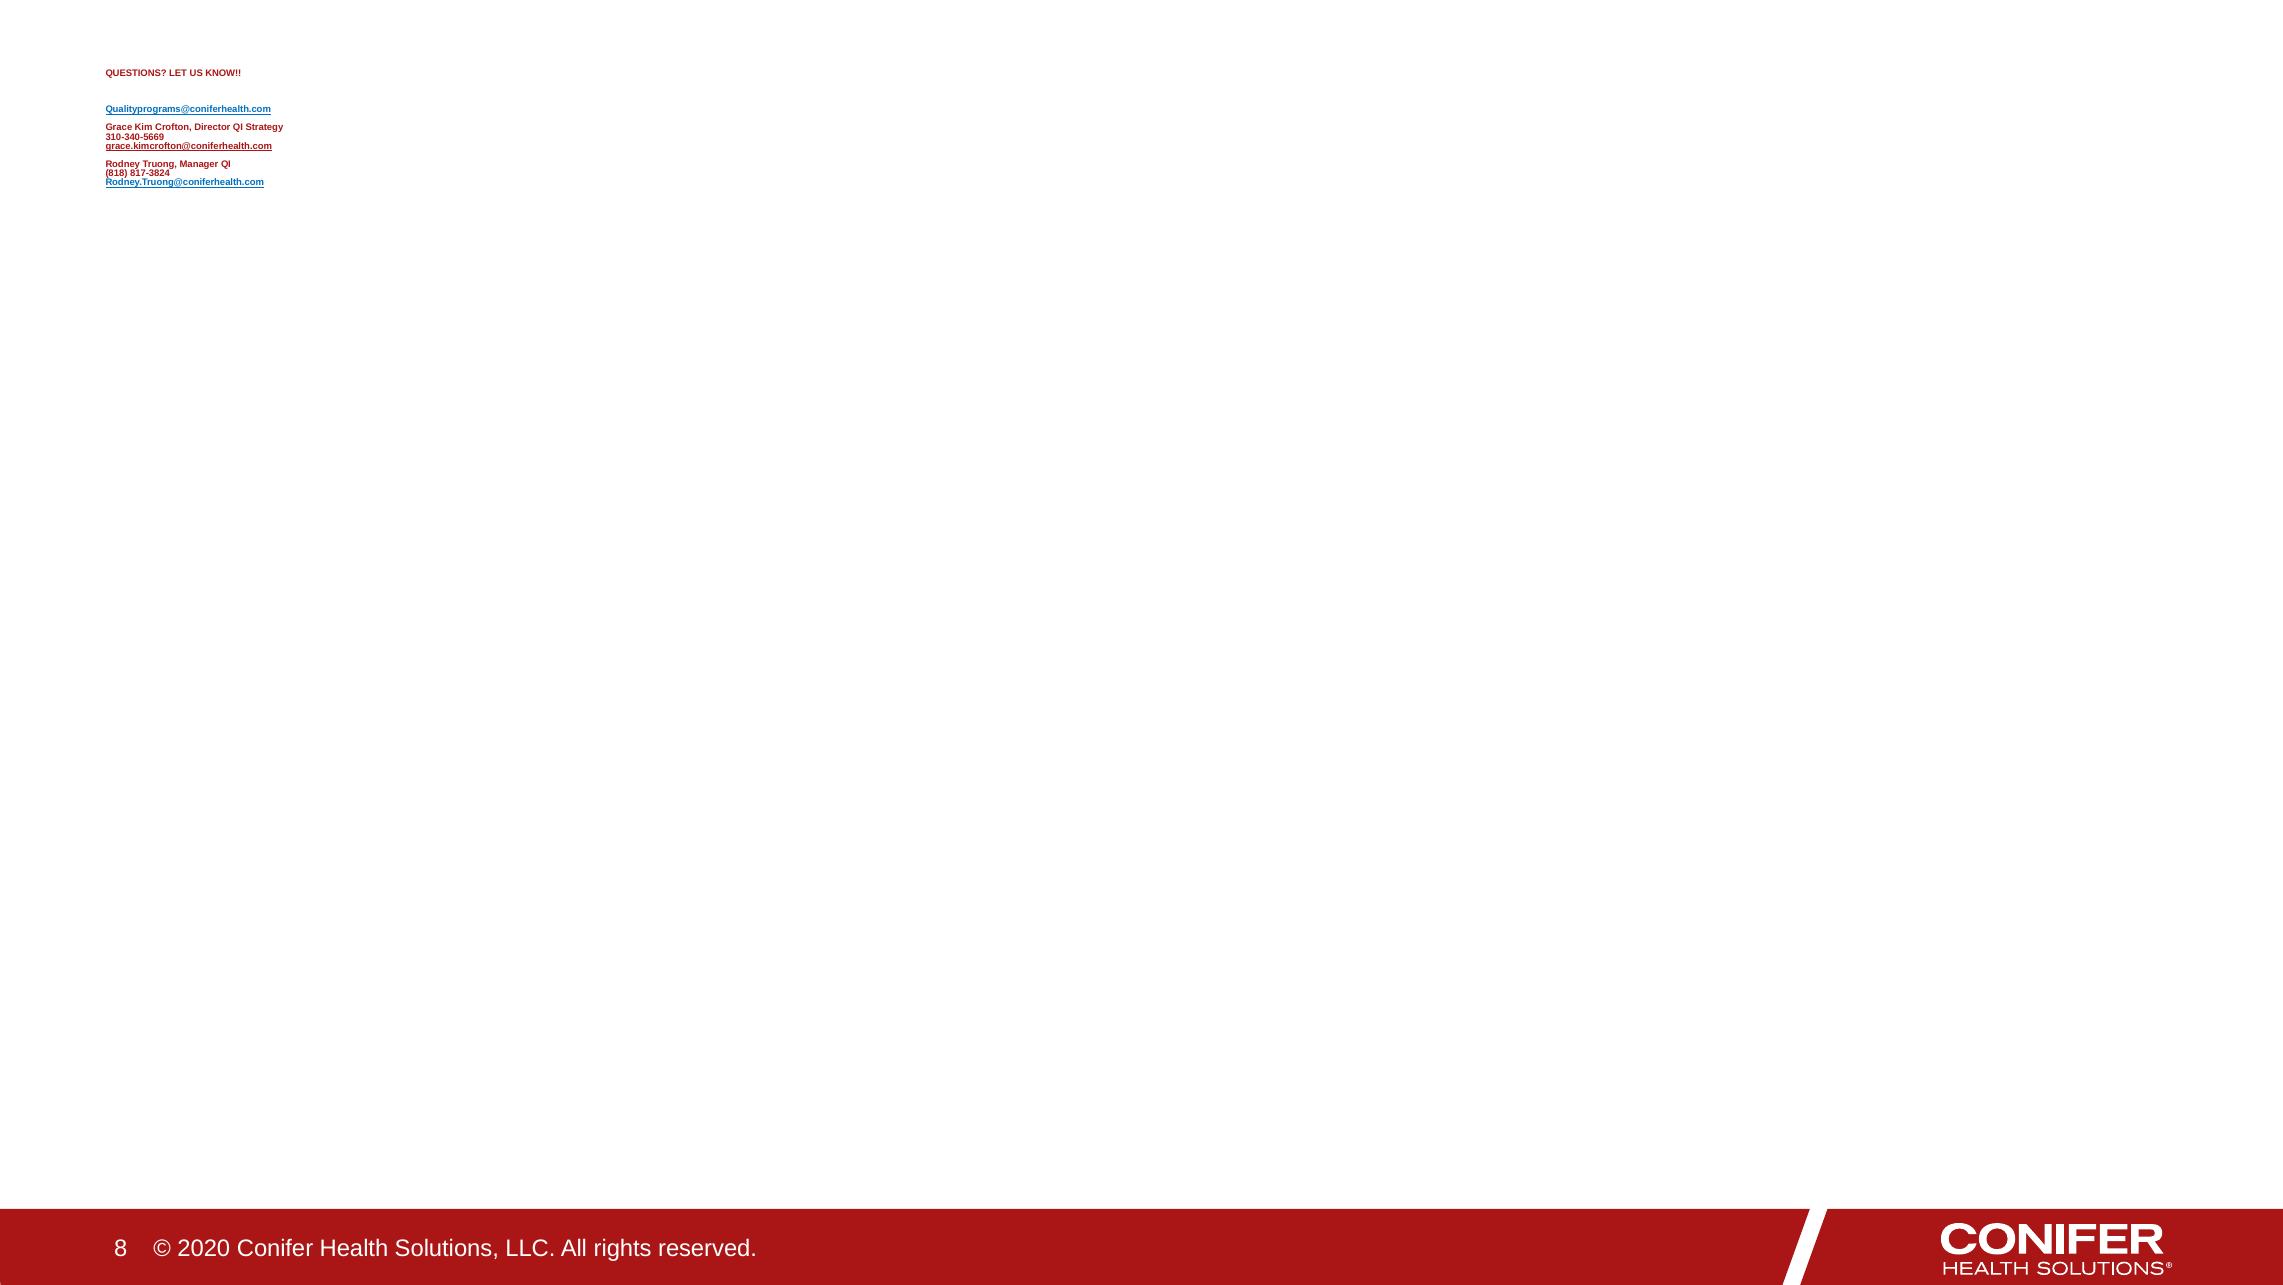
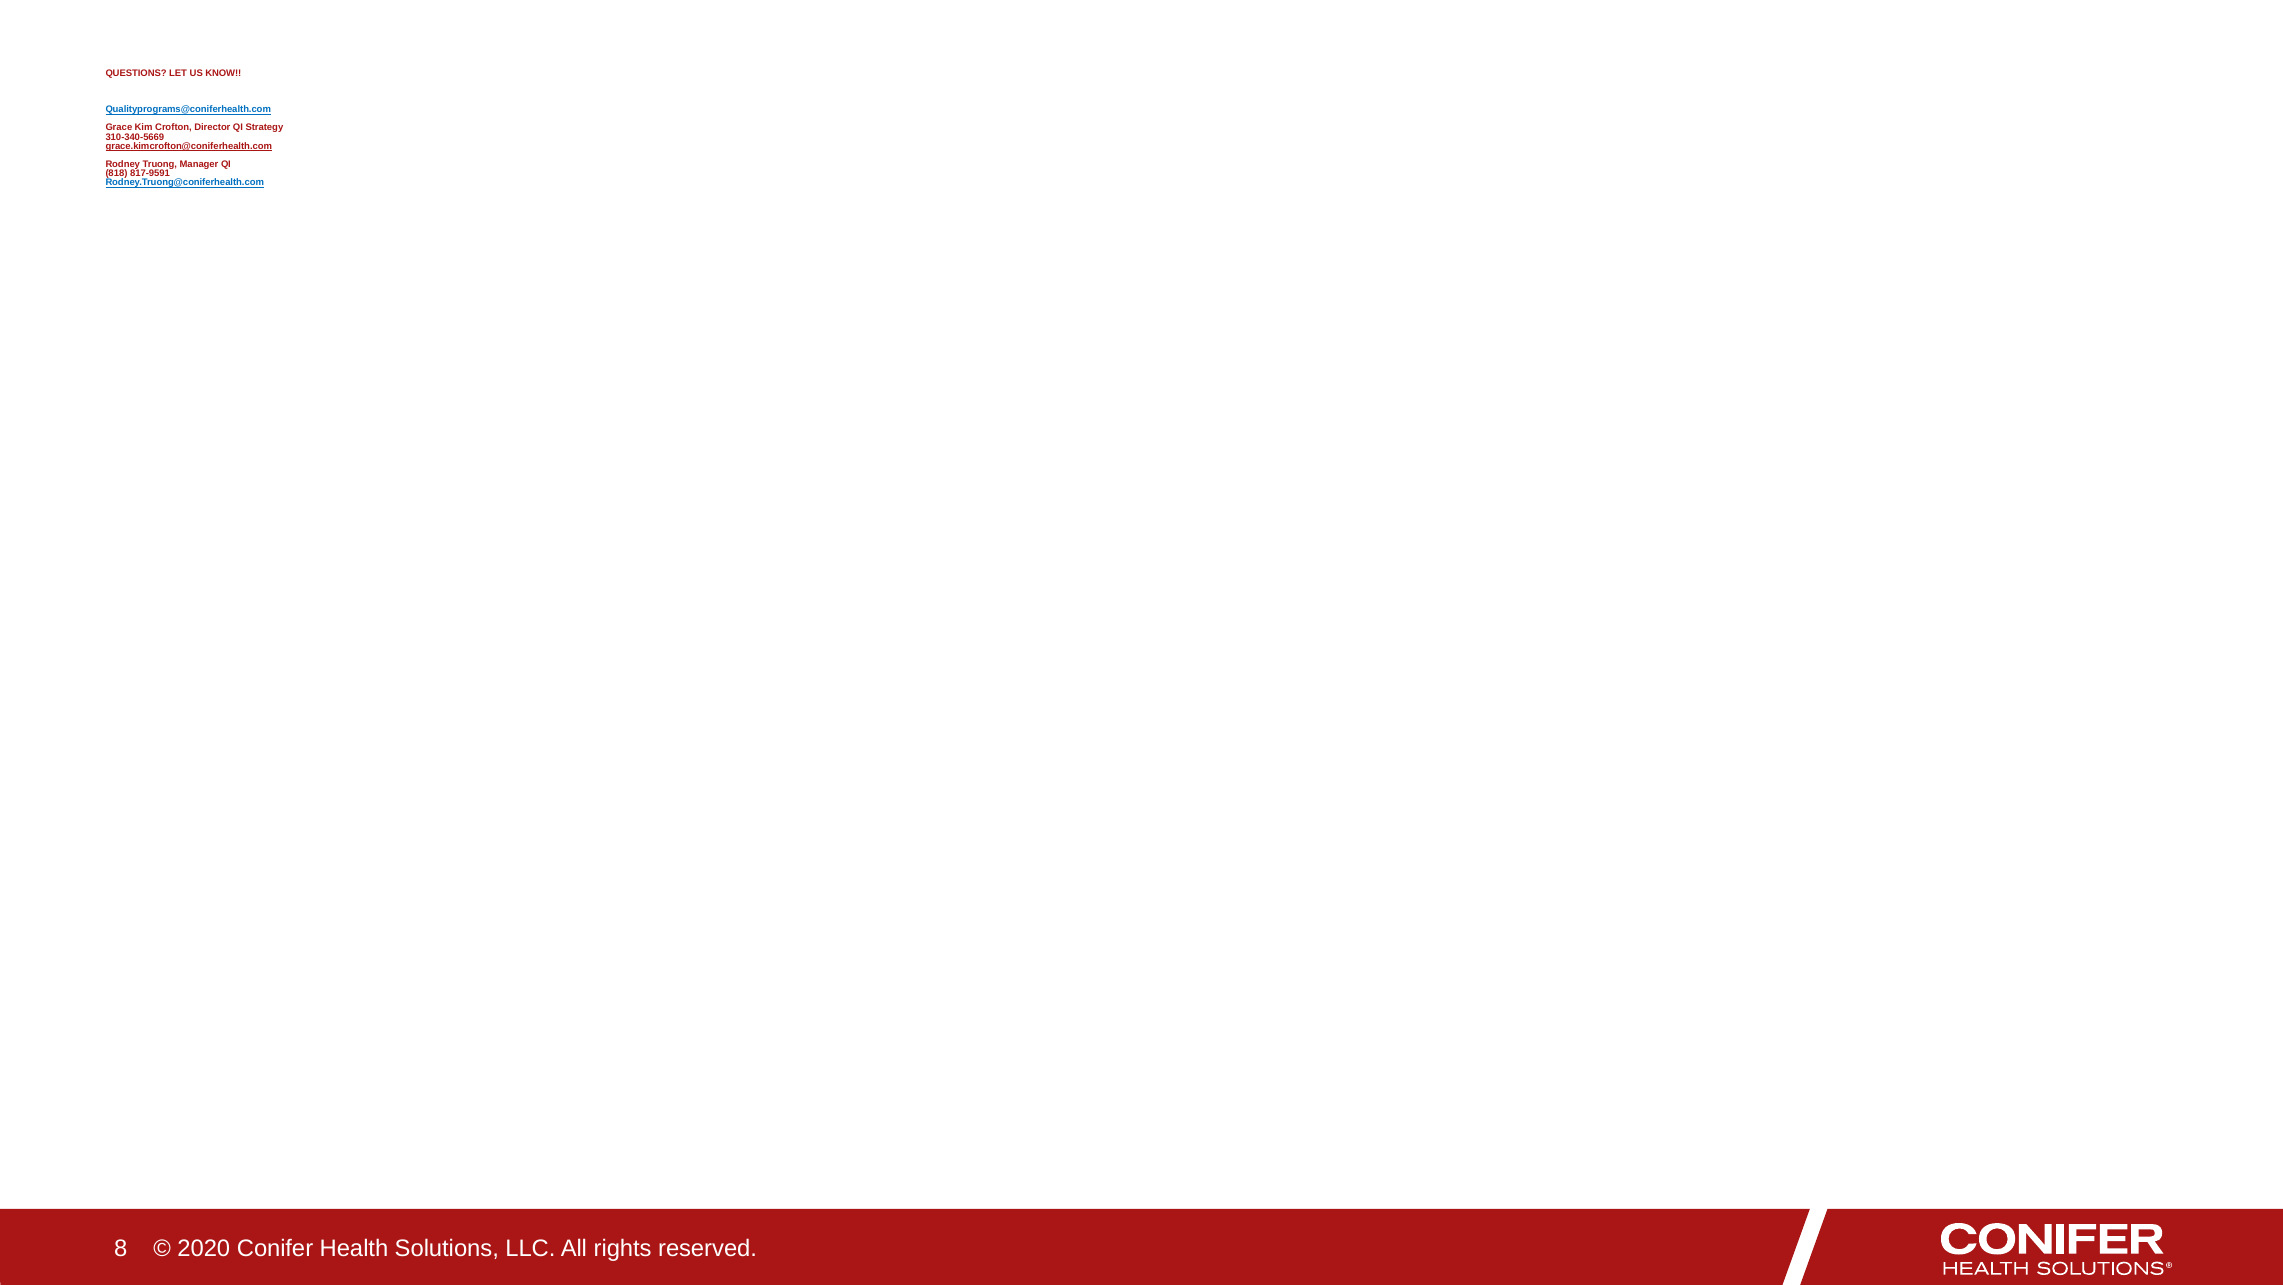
817-3824: 817-3824 -> 817-9591 (150, 173)
